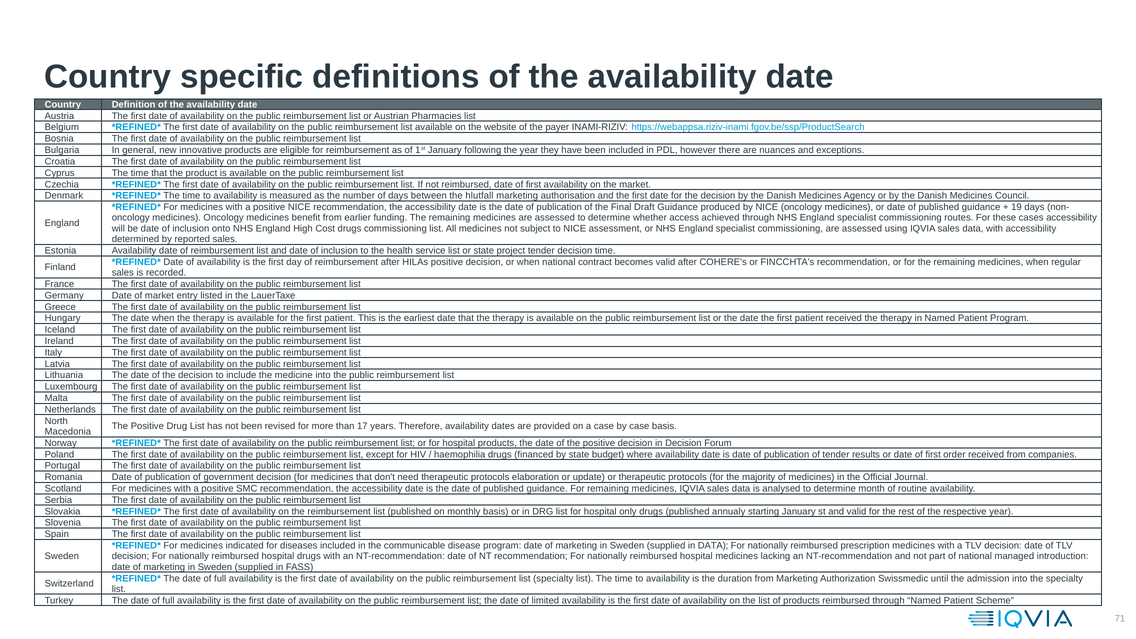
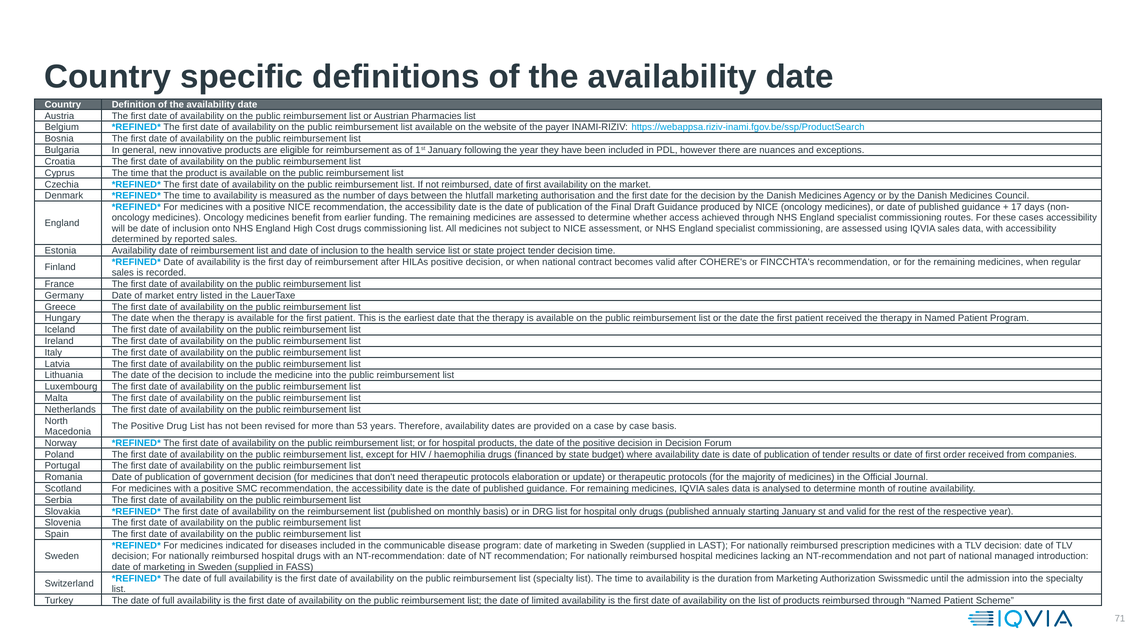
19: 19 -> 17 (1016, 207)
17: 17 -> 53 (362, 426)
in DATA: DATA -> LAST (713, 546)
